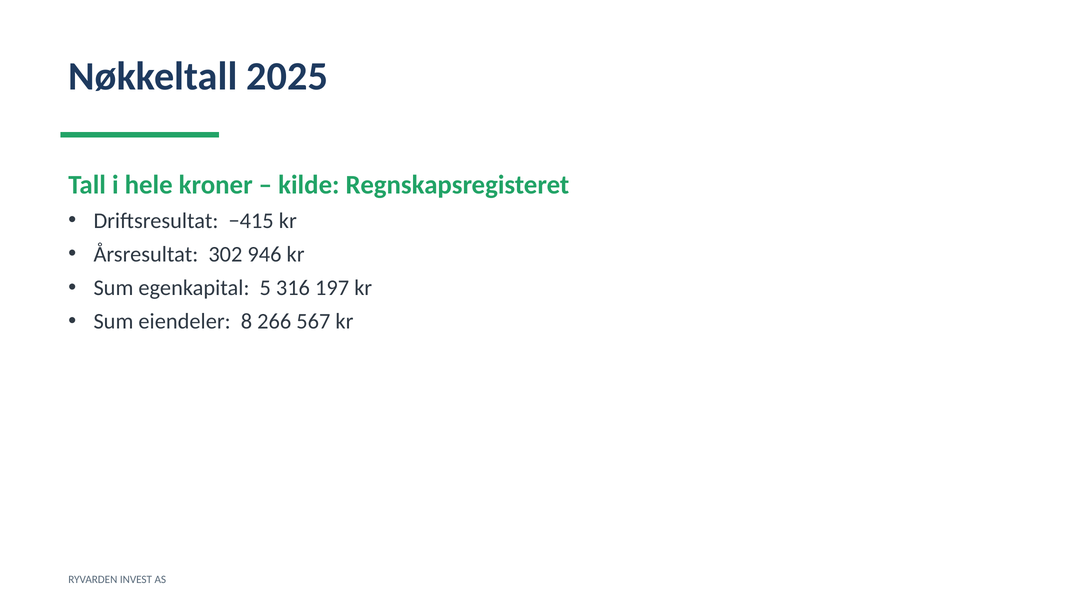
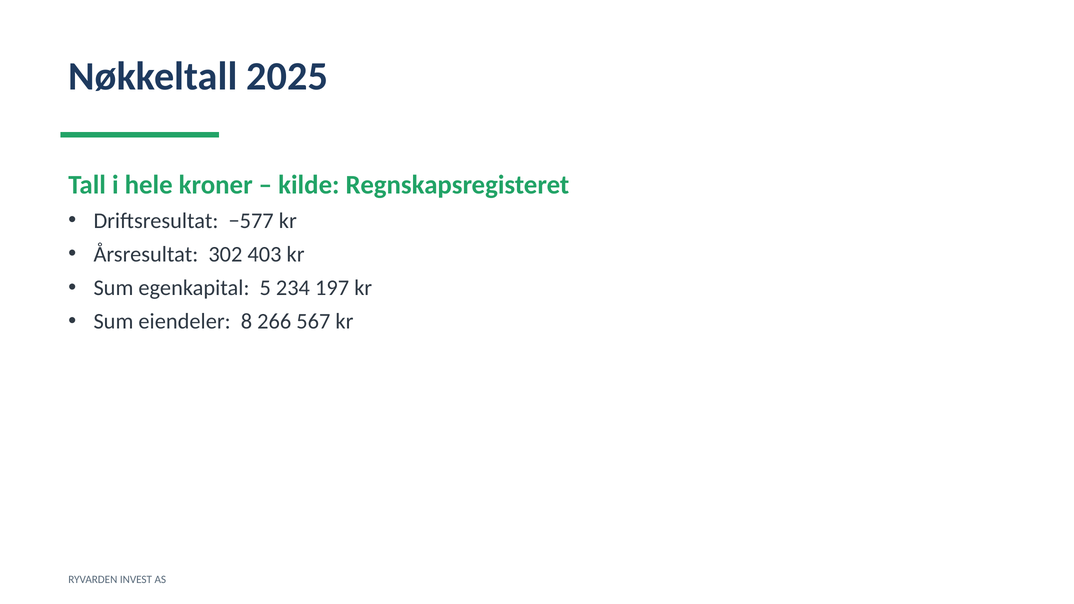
−415: −415 -> −577 (251, 221)
946: 946 -> 403 (264, 254)
316: 316 -> 234 (293, 288)
